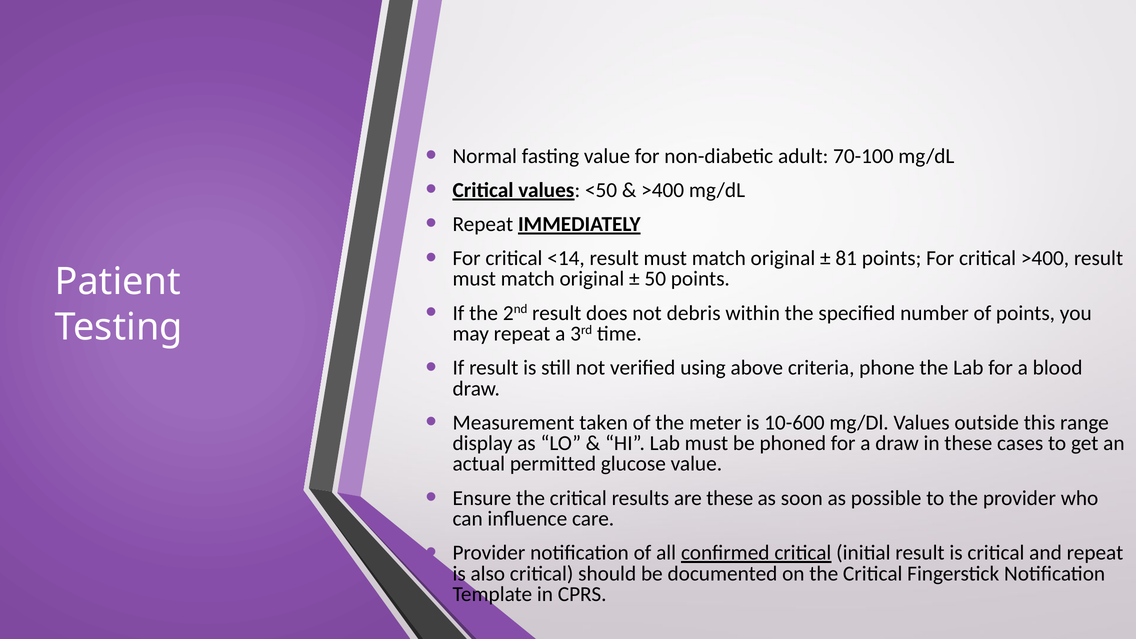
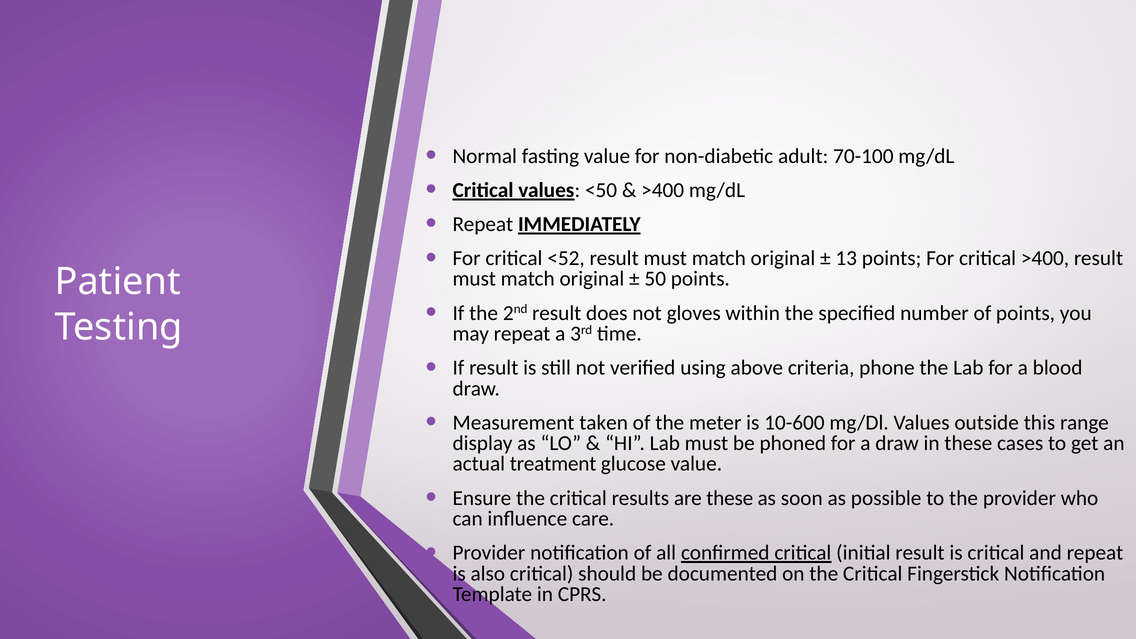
<14: <14 -> <52 (566, 258)
81: 81 -> 13 (846, 258)
debris: debris -> gloves (694, 313)
permitted: permitted -> treatment (553, 464)
